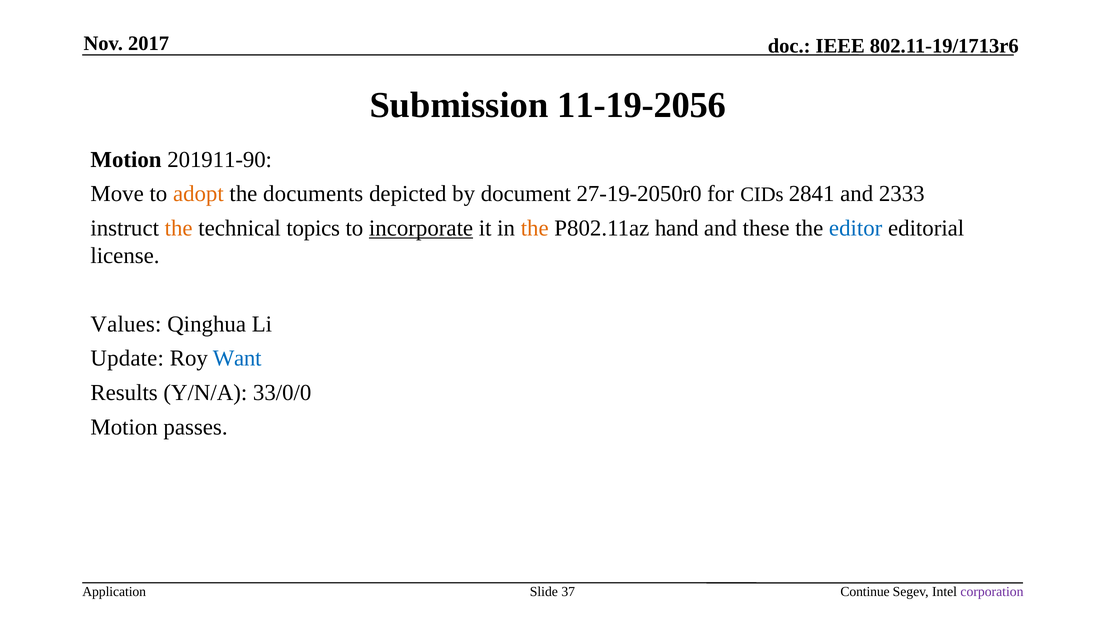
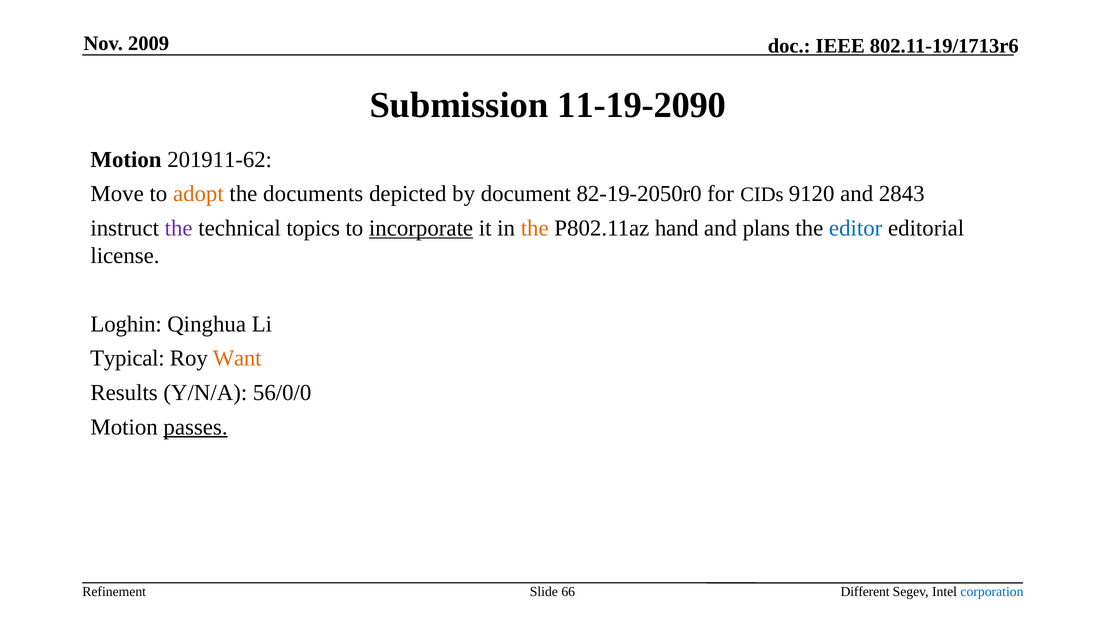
2017: 2017 -> 2009 (149, 44)
11-19-2056: 11-19-2056 -> 11-19-2090 (642, 105)
201911-90: 201911-90 -> 201911-62 (220, 159)
27-19-2050r0: 27-19-2050r0 -> 82-19-2050r0 (639, 194)
2841: 2841 -> 9120 (812, 194)
2333: 2333 -> 2843 (902, 194)
the colour: orange -> purple (179, 228)
these: these -> plans (766, 228)
Values: Values -> Loghin (126, 324)
Update: Update -> Typical (127, 358)
Want colour: blue -> orange (237, 358)
33/0/0: 33/0/0 -> 56/0/0 (282, 392)
passes underline: none -> present (196, 427)
Application: Application -> Refinement (114, 591)
37: 37 -> 66 (568, 591)
Continue: Continue -> Different (865, 591)
corporation colour: purple -> blue (992, 591)
